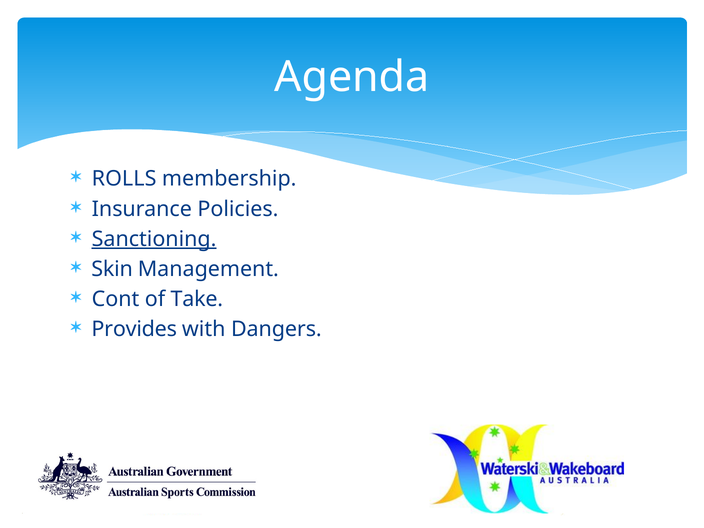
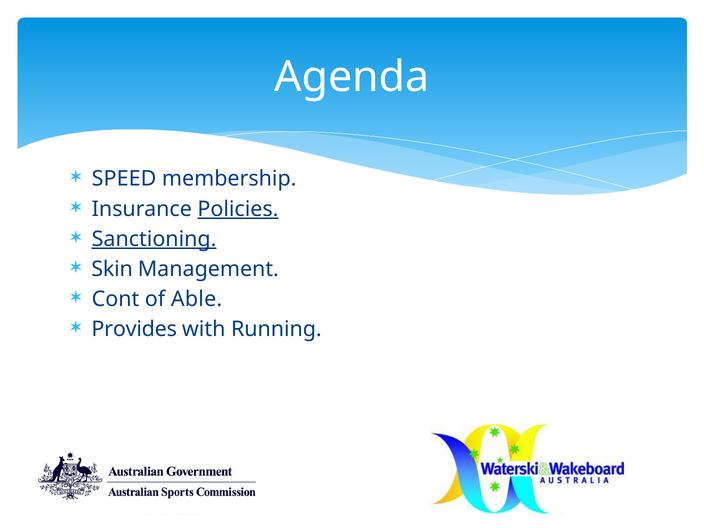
ROLLS: ROLLS -> SPEED (124, 179)
Policies underline: none -> present (238, 209)
Take: Take -> Able (197, 299)
Dangers: Dangers -> Running (276, 329)
